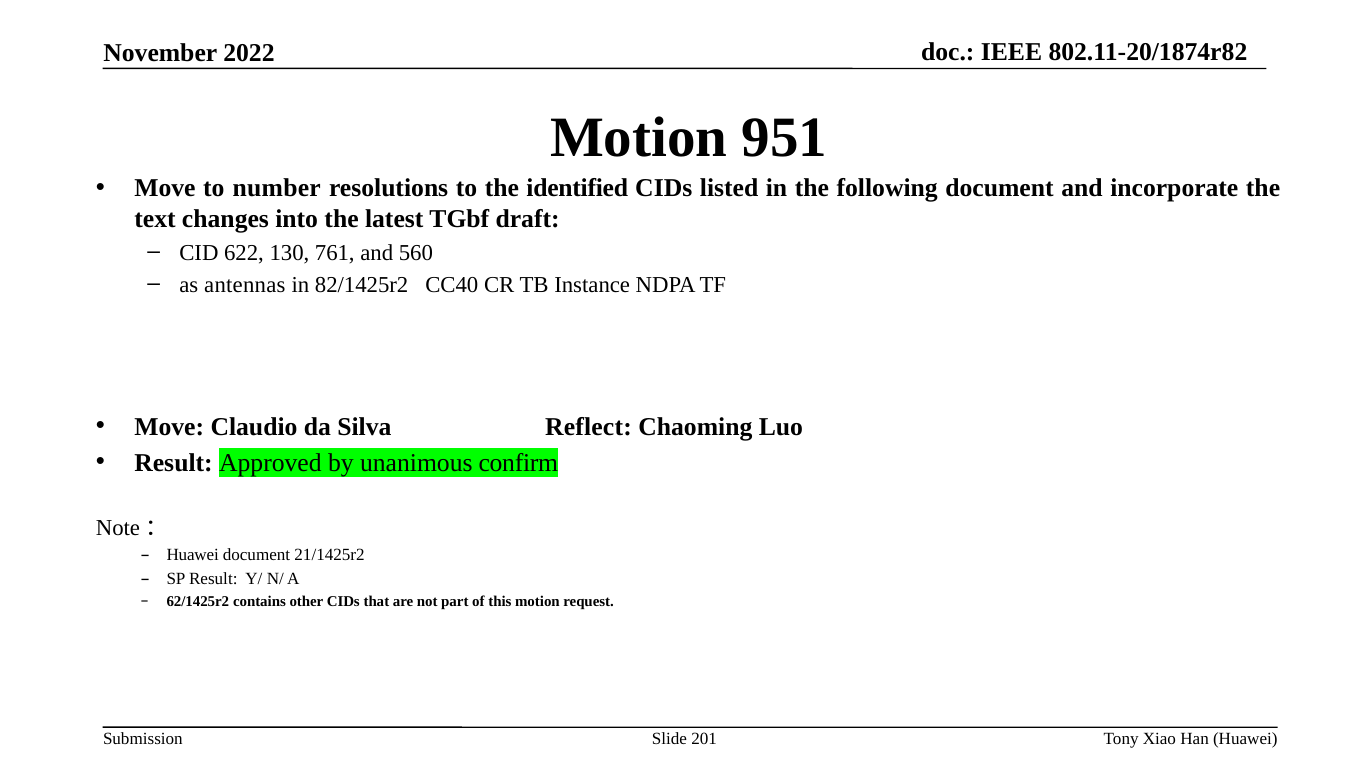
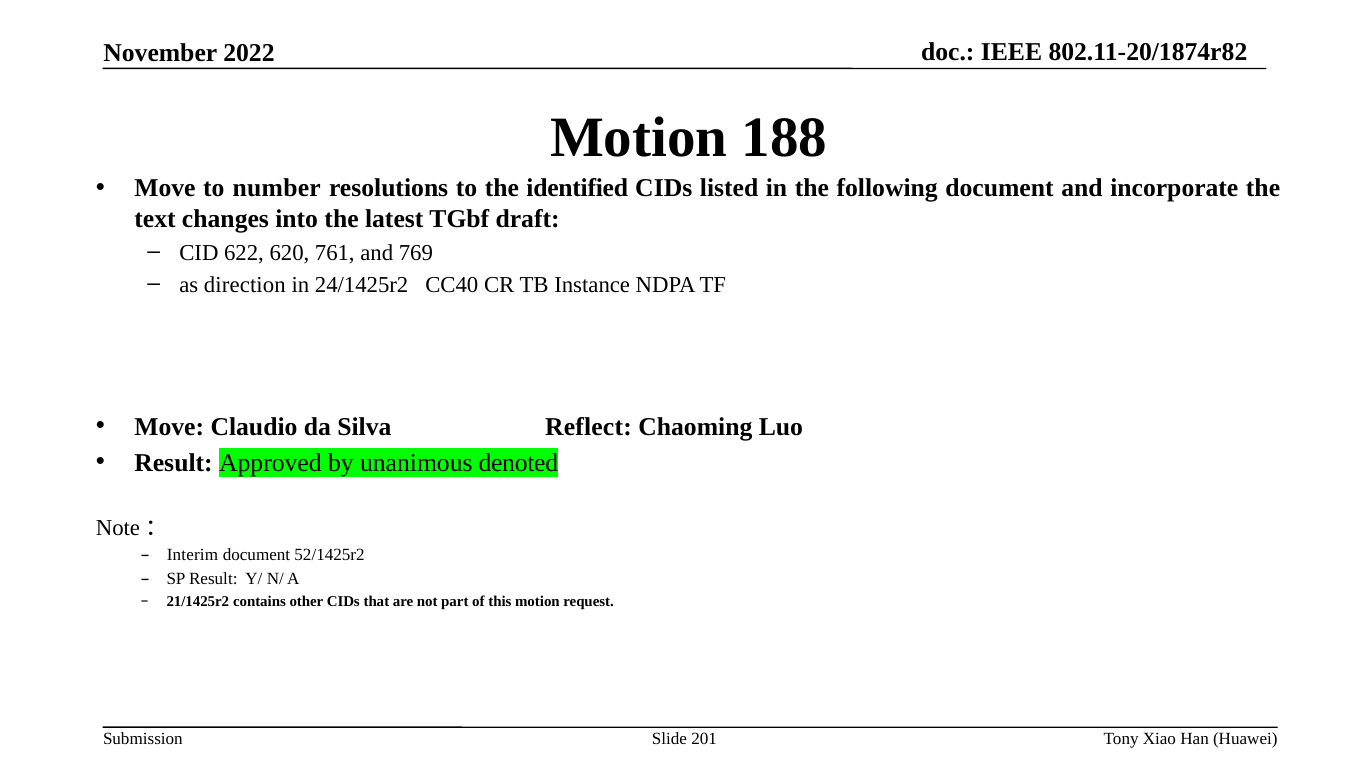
951: 951 -> 188 (784, 137)
130: 130 -> 620 (289, 253)
560: 560 -> 769 (416, 253)
antennas: antennas -> direction (245, 285)
82/1425r2: 82/1425r2 -> 24/1425r2 (362, 285)
confirm: confirm -> denoted (518, 463)
Huawei: Huawei -> Interim (192, 555)
21/1425r2: 21/1425r2 -> 52/1425r2 (330, 555)
62/1425r2: 62/1425r2 -> 21/1425r2 (198, 601)
